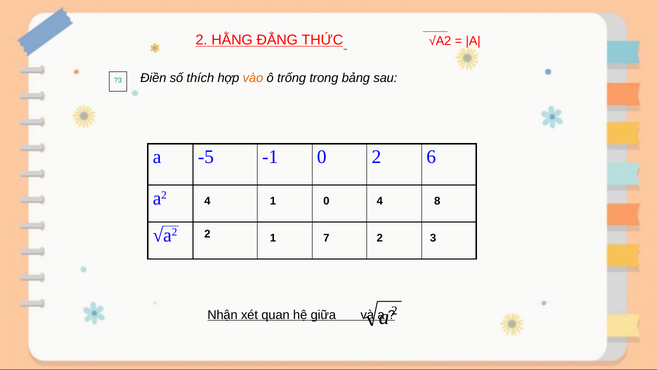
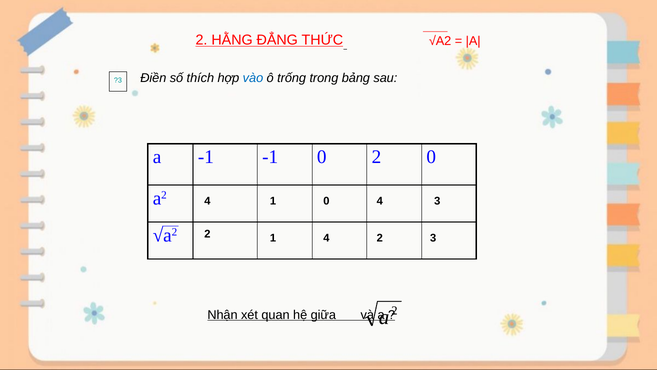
vào colour: orange -> blue (253, 78)
a -5: -5 -> -1 (206, 157)
2 6: 6 -> 0 (431, 157)
0 8: 8 -> 3 (437, 201)
1 7: 7 -> 4 (326, 238)
